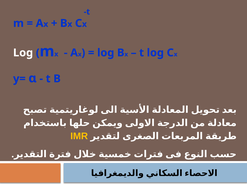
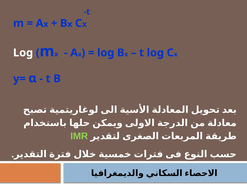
IMR colour: yellow -> light green (79, 136)
